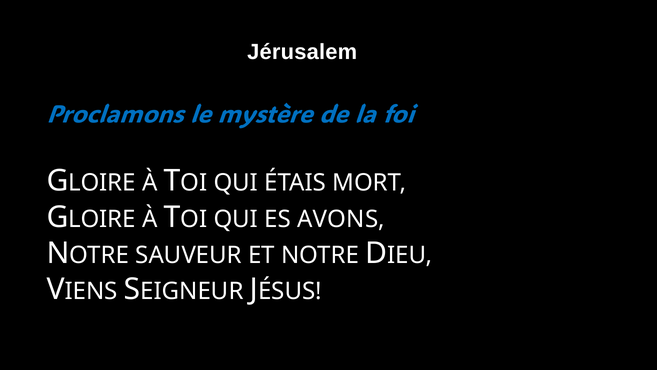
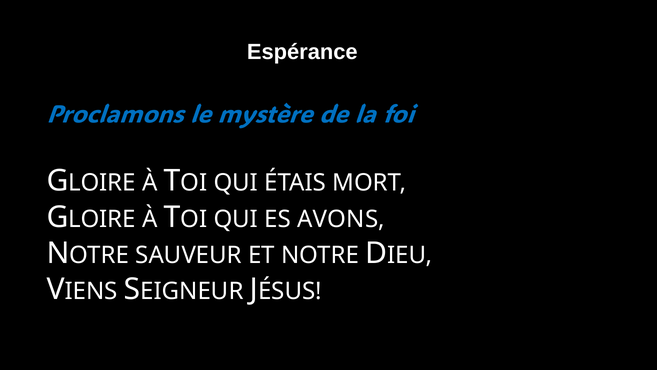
Jérusalem: Jérusalem -> Espérance (302, 52)
